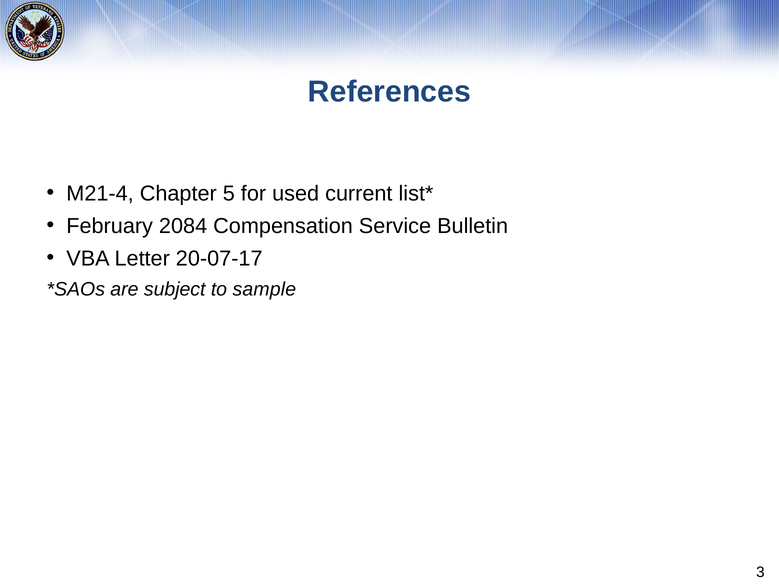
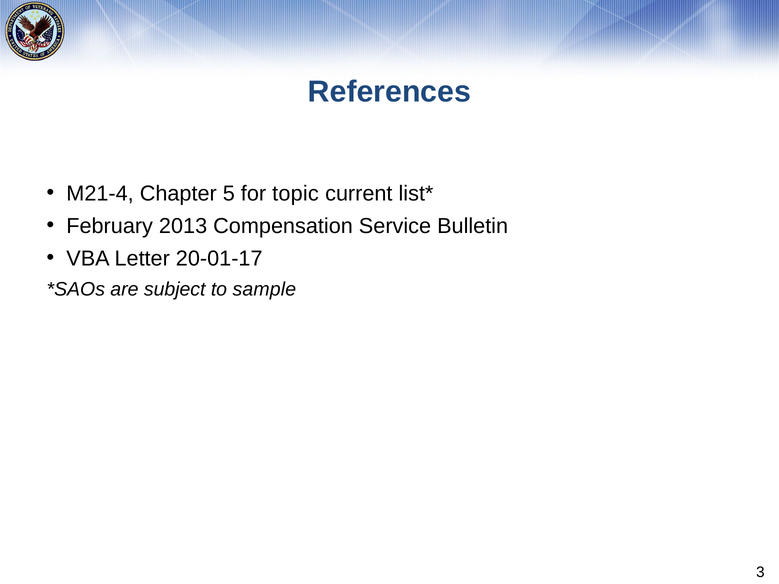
used: used -> topic (296, 194)
2084: 2084 -> 2013 (183, 226)
20-07-17: 20-07-17 -> 20-01-17 (219, 259)
